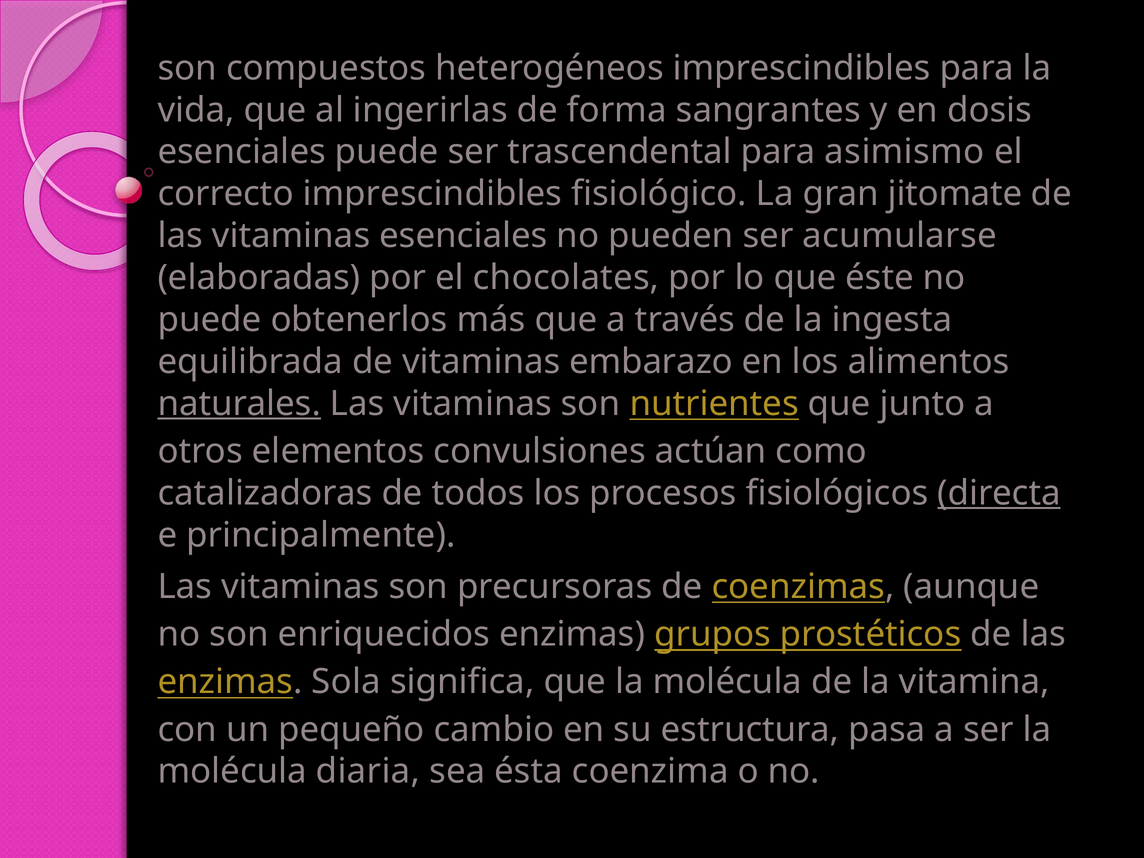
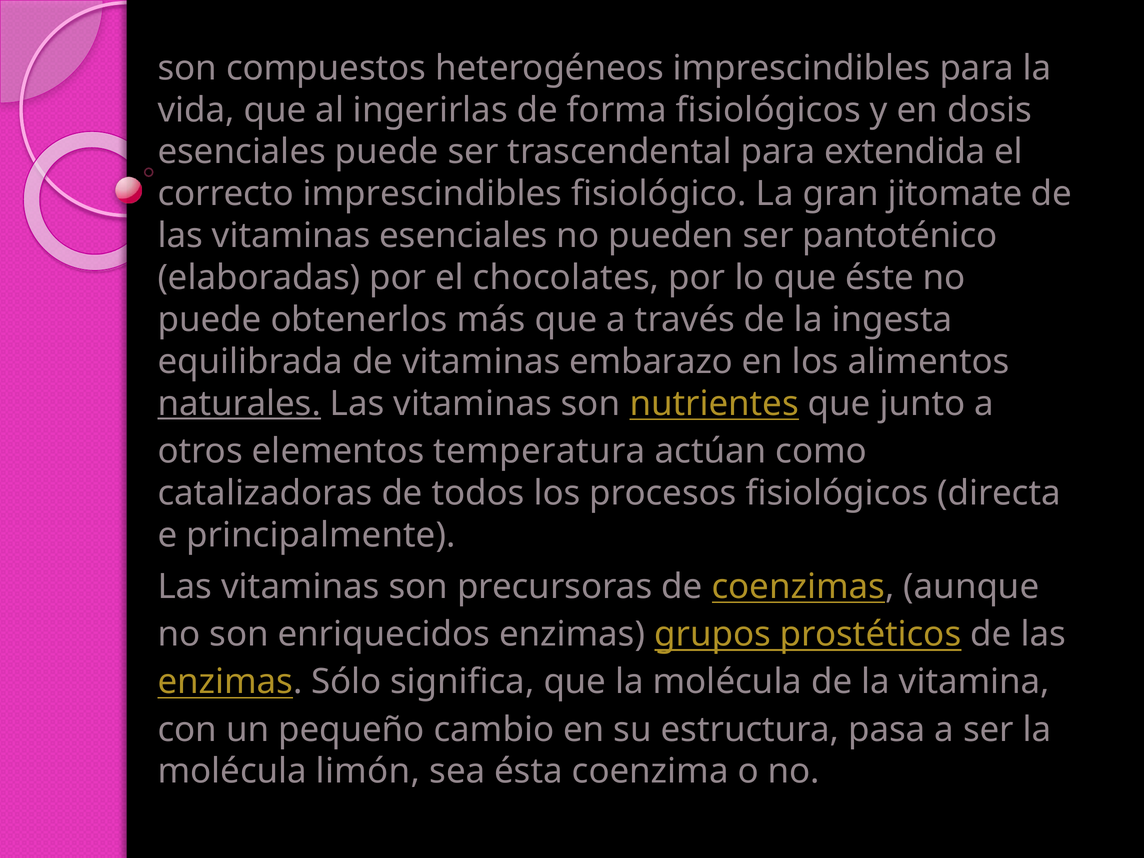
forma sangrantes: sangrantes -> fisiológicos (768, 110)
asimismo: asimismo -> extendida (905, 152)
acumularse: acumularse -> pantoténico (900, 236)
convulsiones: convulsiones -> temperatura (539, 451)
directa underline: present -> none (999, 493)
Sola: Sola -> Sólo (346, 682)
diaria: diaria -> limón (368, 771)
